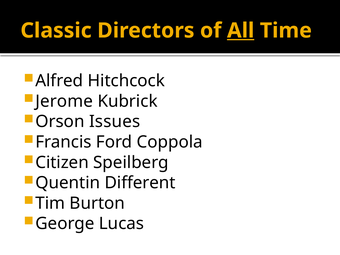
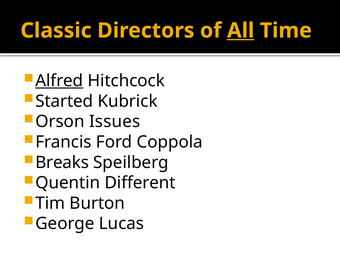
Alfred underline: none -> present (59, 81)
Jerome: Jerome -> Started (64, 101)
Citizen: Citizen -> Breaks (62, 162)
